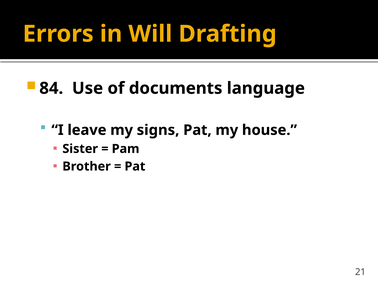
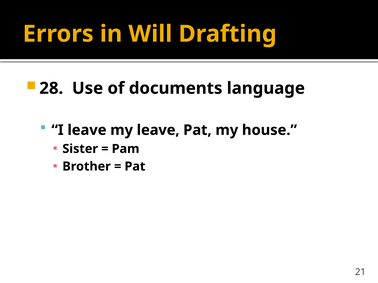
84: 84 -> 28 (51, 88)
my signs: signs -> leave (158, 130)
